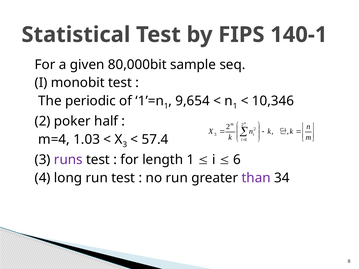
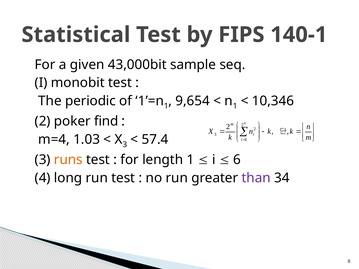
80,000bit: 80,000bit -> 43,000bit (137, 65)
half: half -> find (106, 121)
runs colour: purple -> orange (68, 160)
